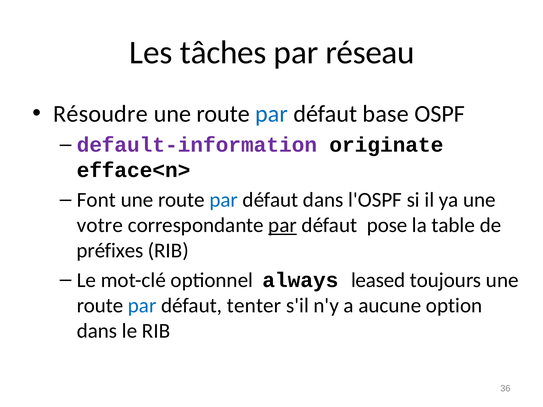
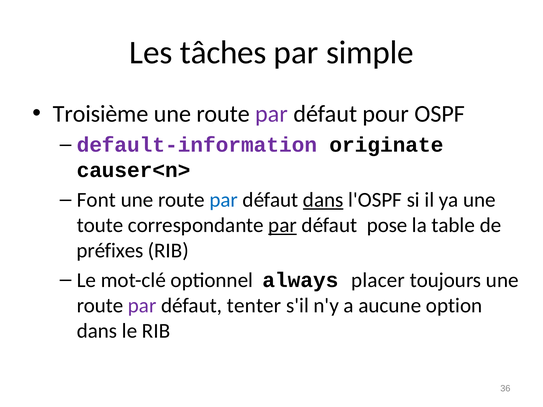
réseau: réseau -> simple (370, 53)
Résoudre: Résoudre -> Troisième (101, 114)
par colour: blue -> purple (272, 114)
base: base -> pour (386, 114)
efface<n>: efface<n> -> causer<n> (134, 170)
dans underline: none -> present (323, 200)
votre: votre -> toute (100, 225)
leased: leased -> placer (378, 280)
par colour: blue -> purple (142, 306)
